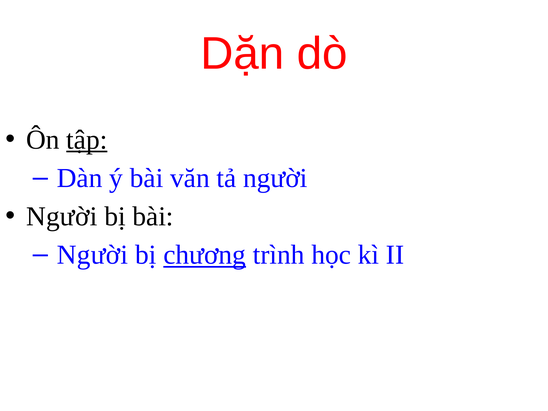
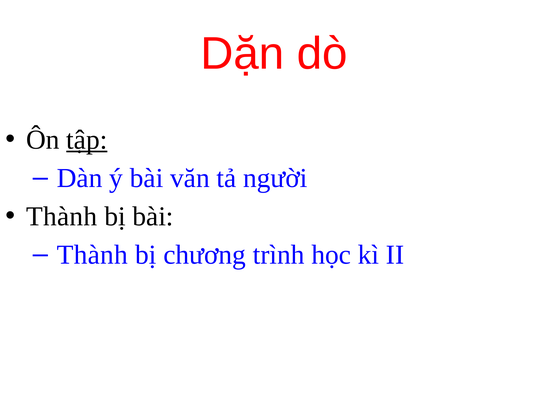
Người: Người -> Thành (62, 217)
Người: Người -> Thành (92, 255)
chương underline: present -> none (205, 255)
